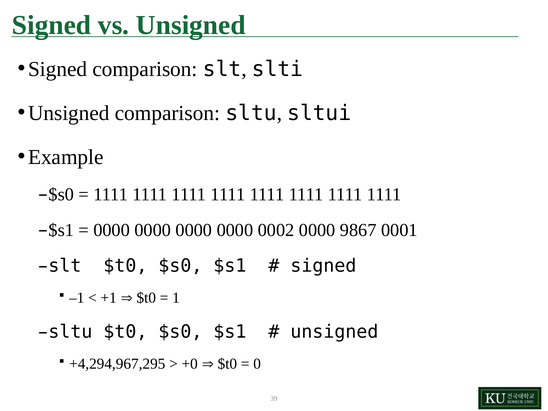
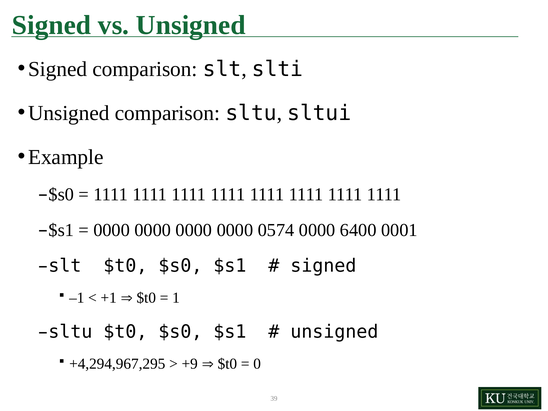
0002: 0002 -> 0574 (276, 230)
9867: 9867 -> 6400 (358, 230)
+0: +0 -> +9 (190, 364)
